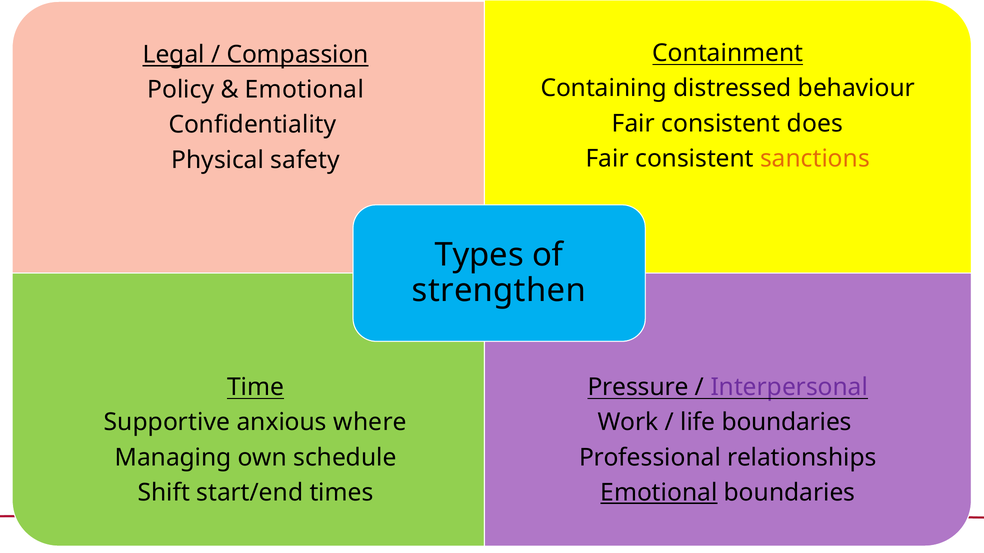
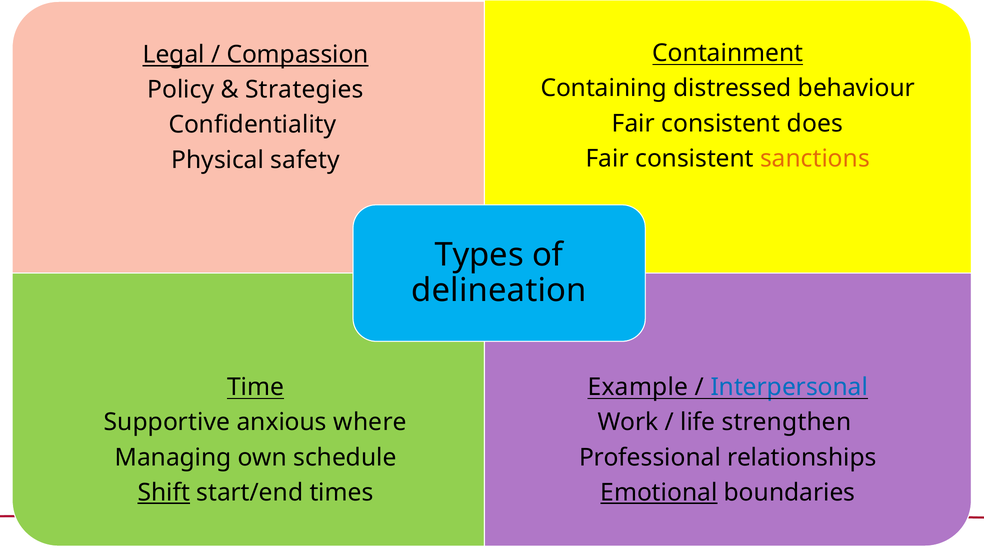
Emotional: Emotional -> Strategies (304, 90)
strengthen: strengthen -> delineation (499, 291)
Pressure: Pressure -> Example (638, 388)
Interpersonal colour: purple -> blue (789, 388)
life boundaries: boundaries -> strengthen (786, 423)
Shift underline: none -> present (164, 493)
